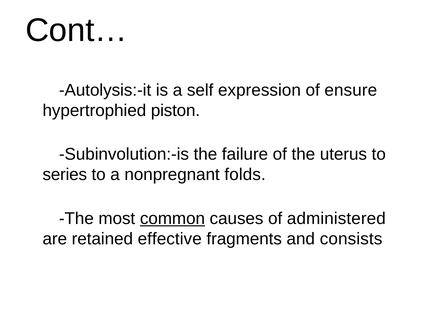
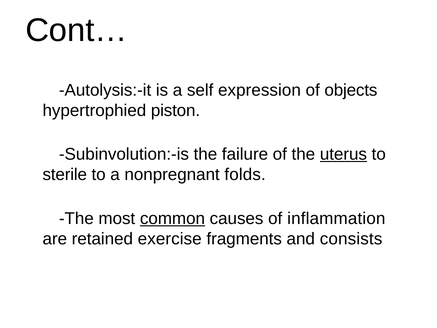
ensure: ensure -> objects (351, 90)
uterus underline: none -> present (343, 154)
series: series -> sterile (65, 175)
administered: administered -> inflammation (336, 218)
effective: effective -> exercise (170, 239)
